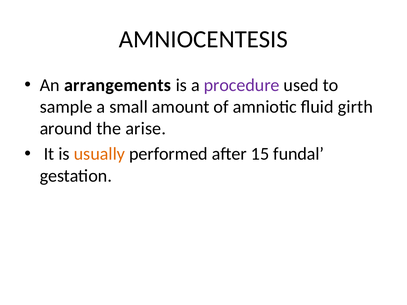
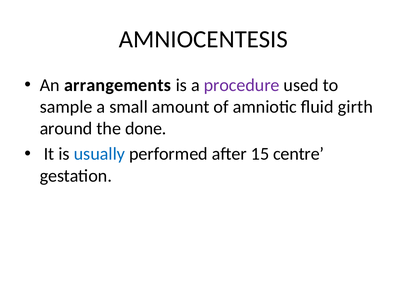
arise: arise -> done (146, 129)
usually colour: orange -> blue (99, 154)
fundal: fundal -> centre (299, 154)
